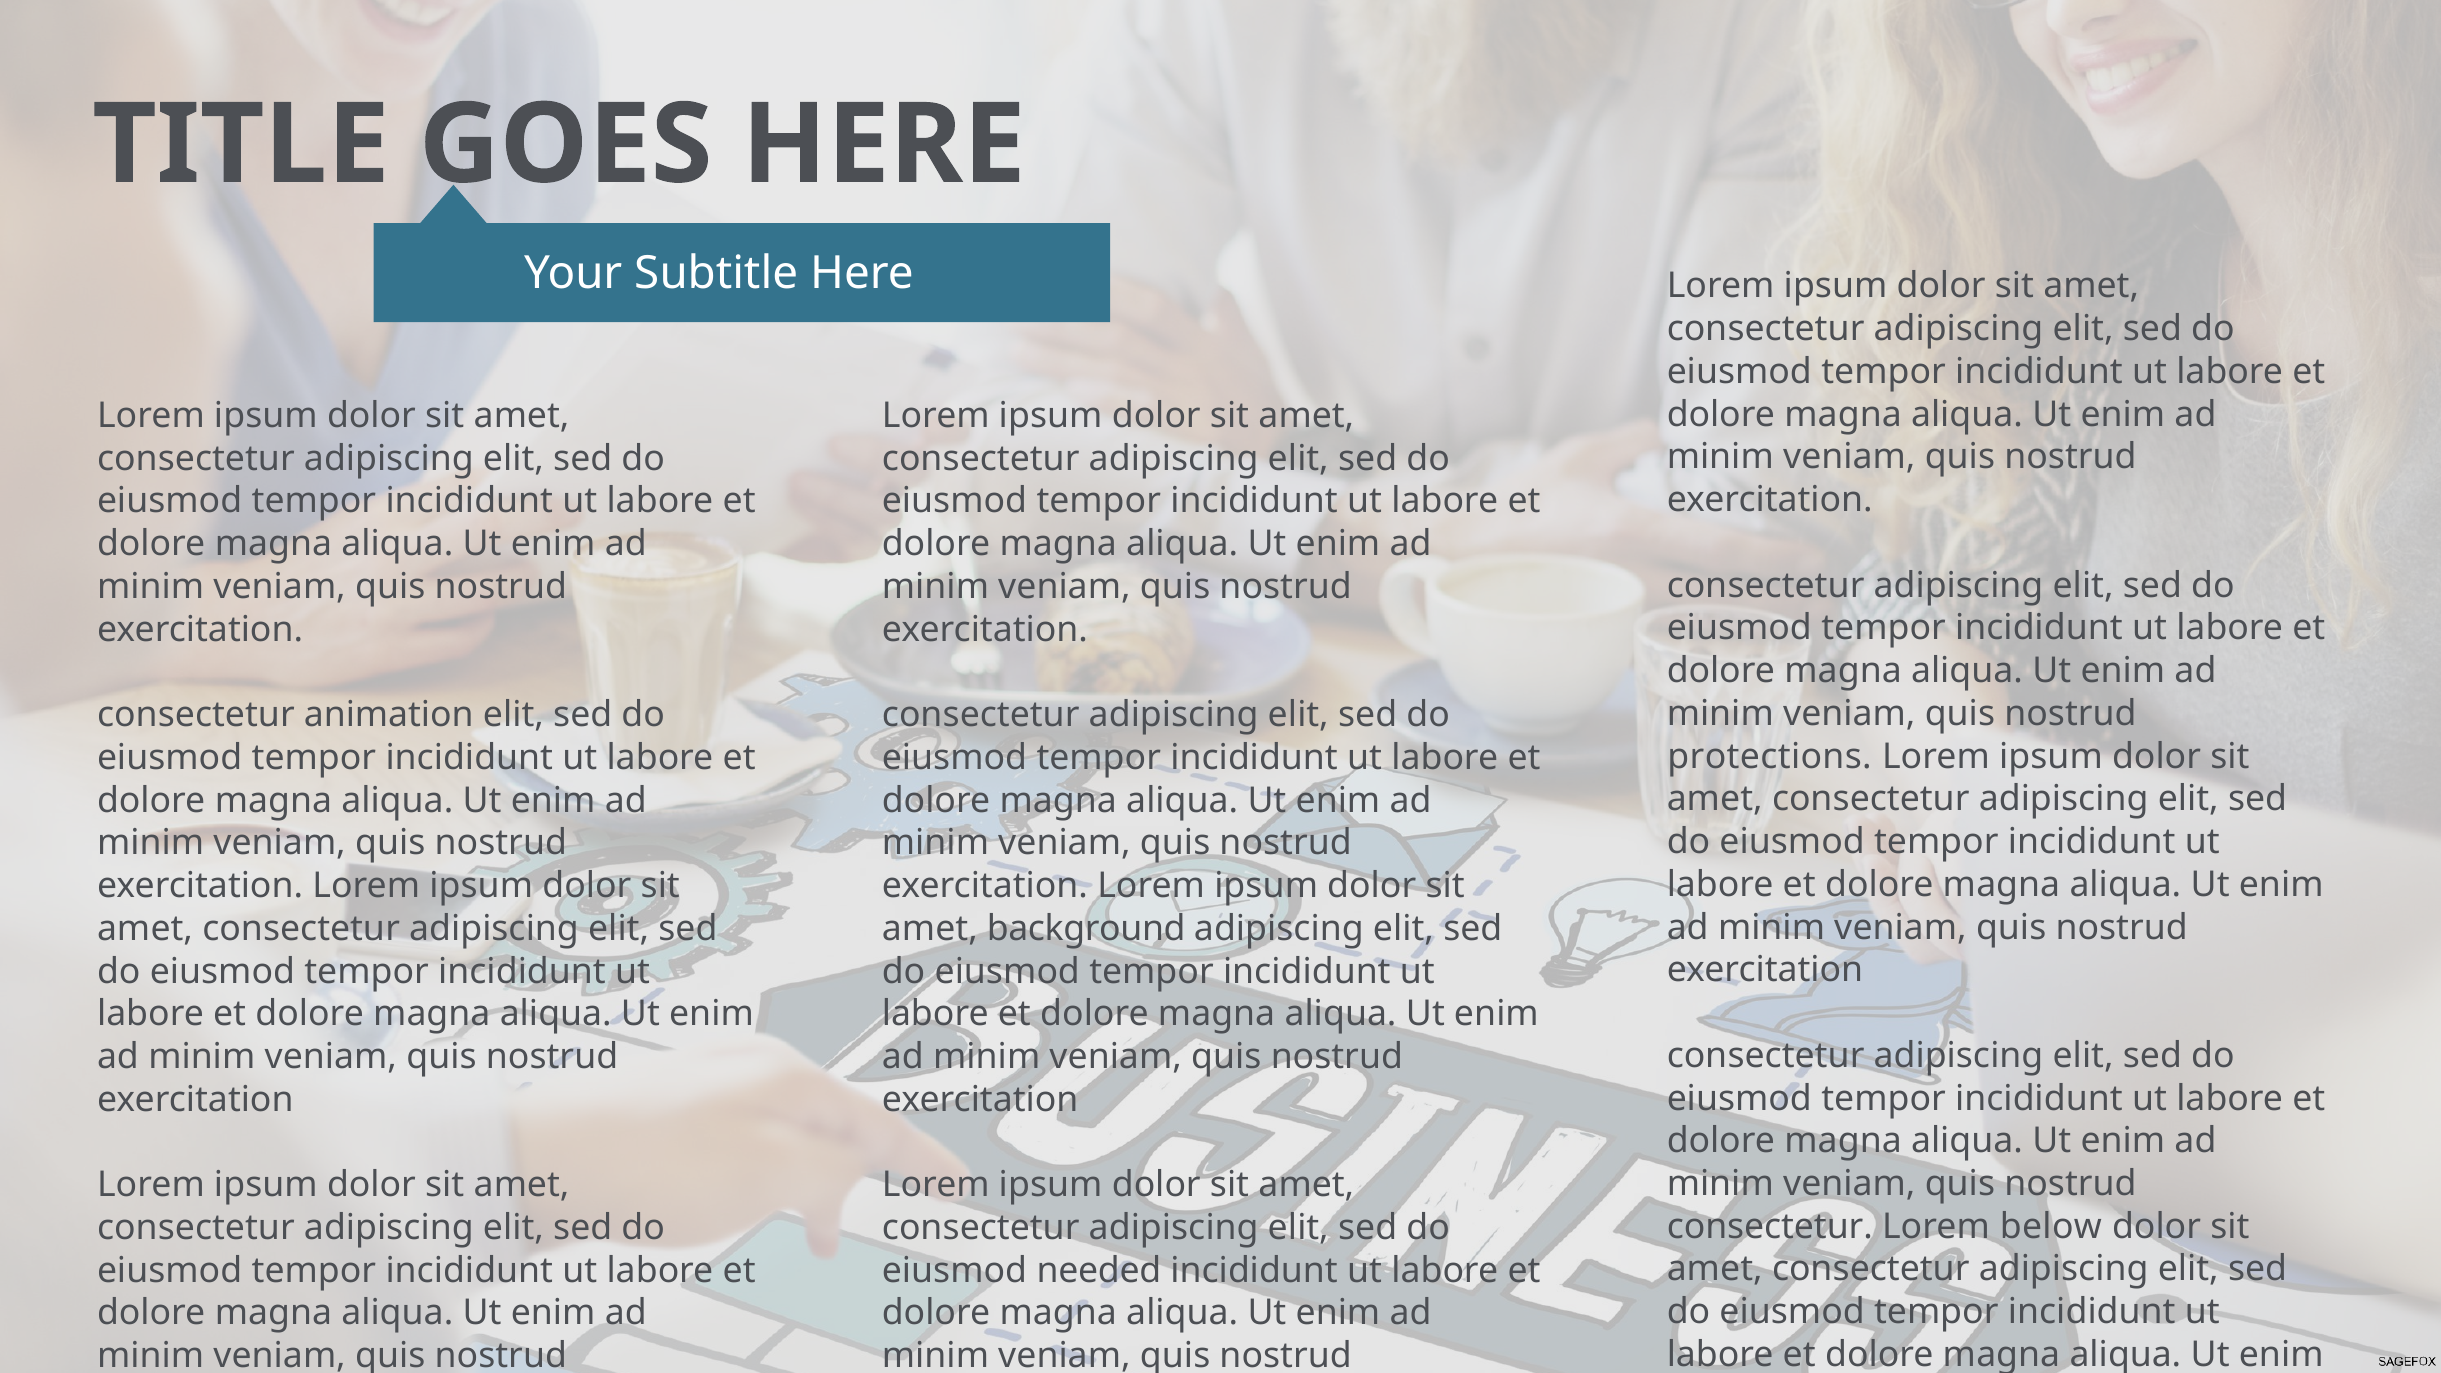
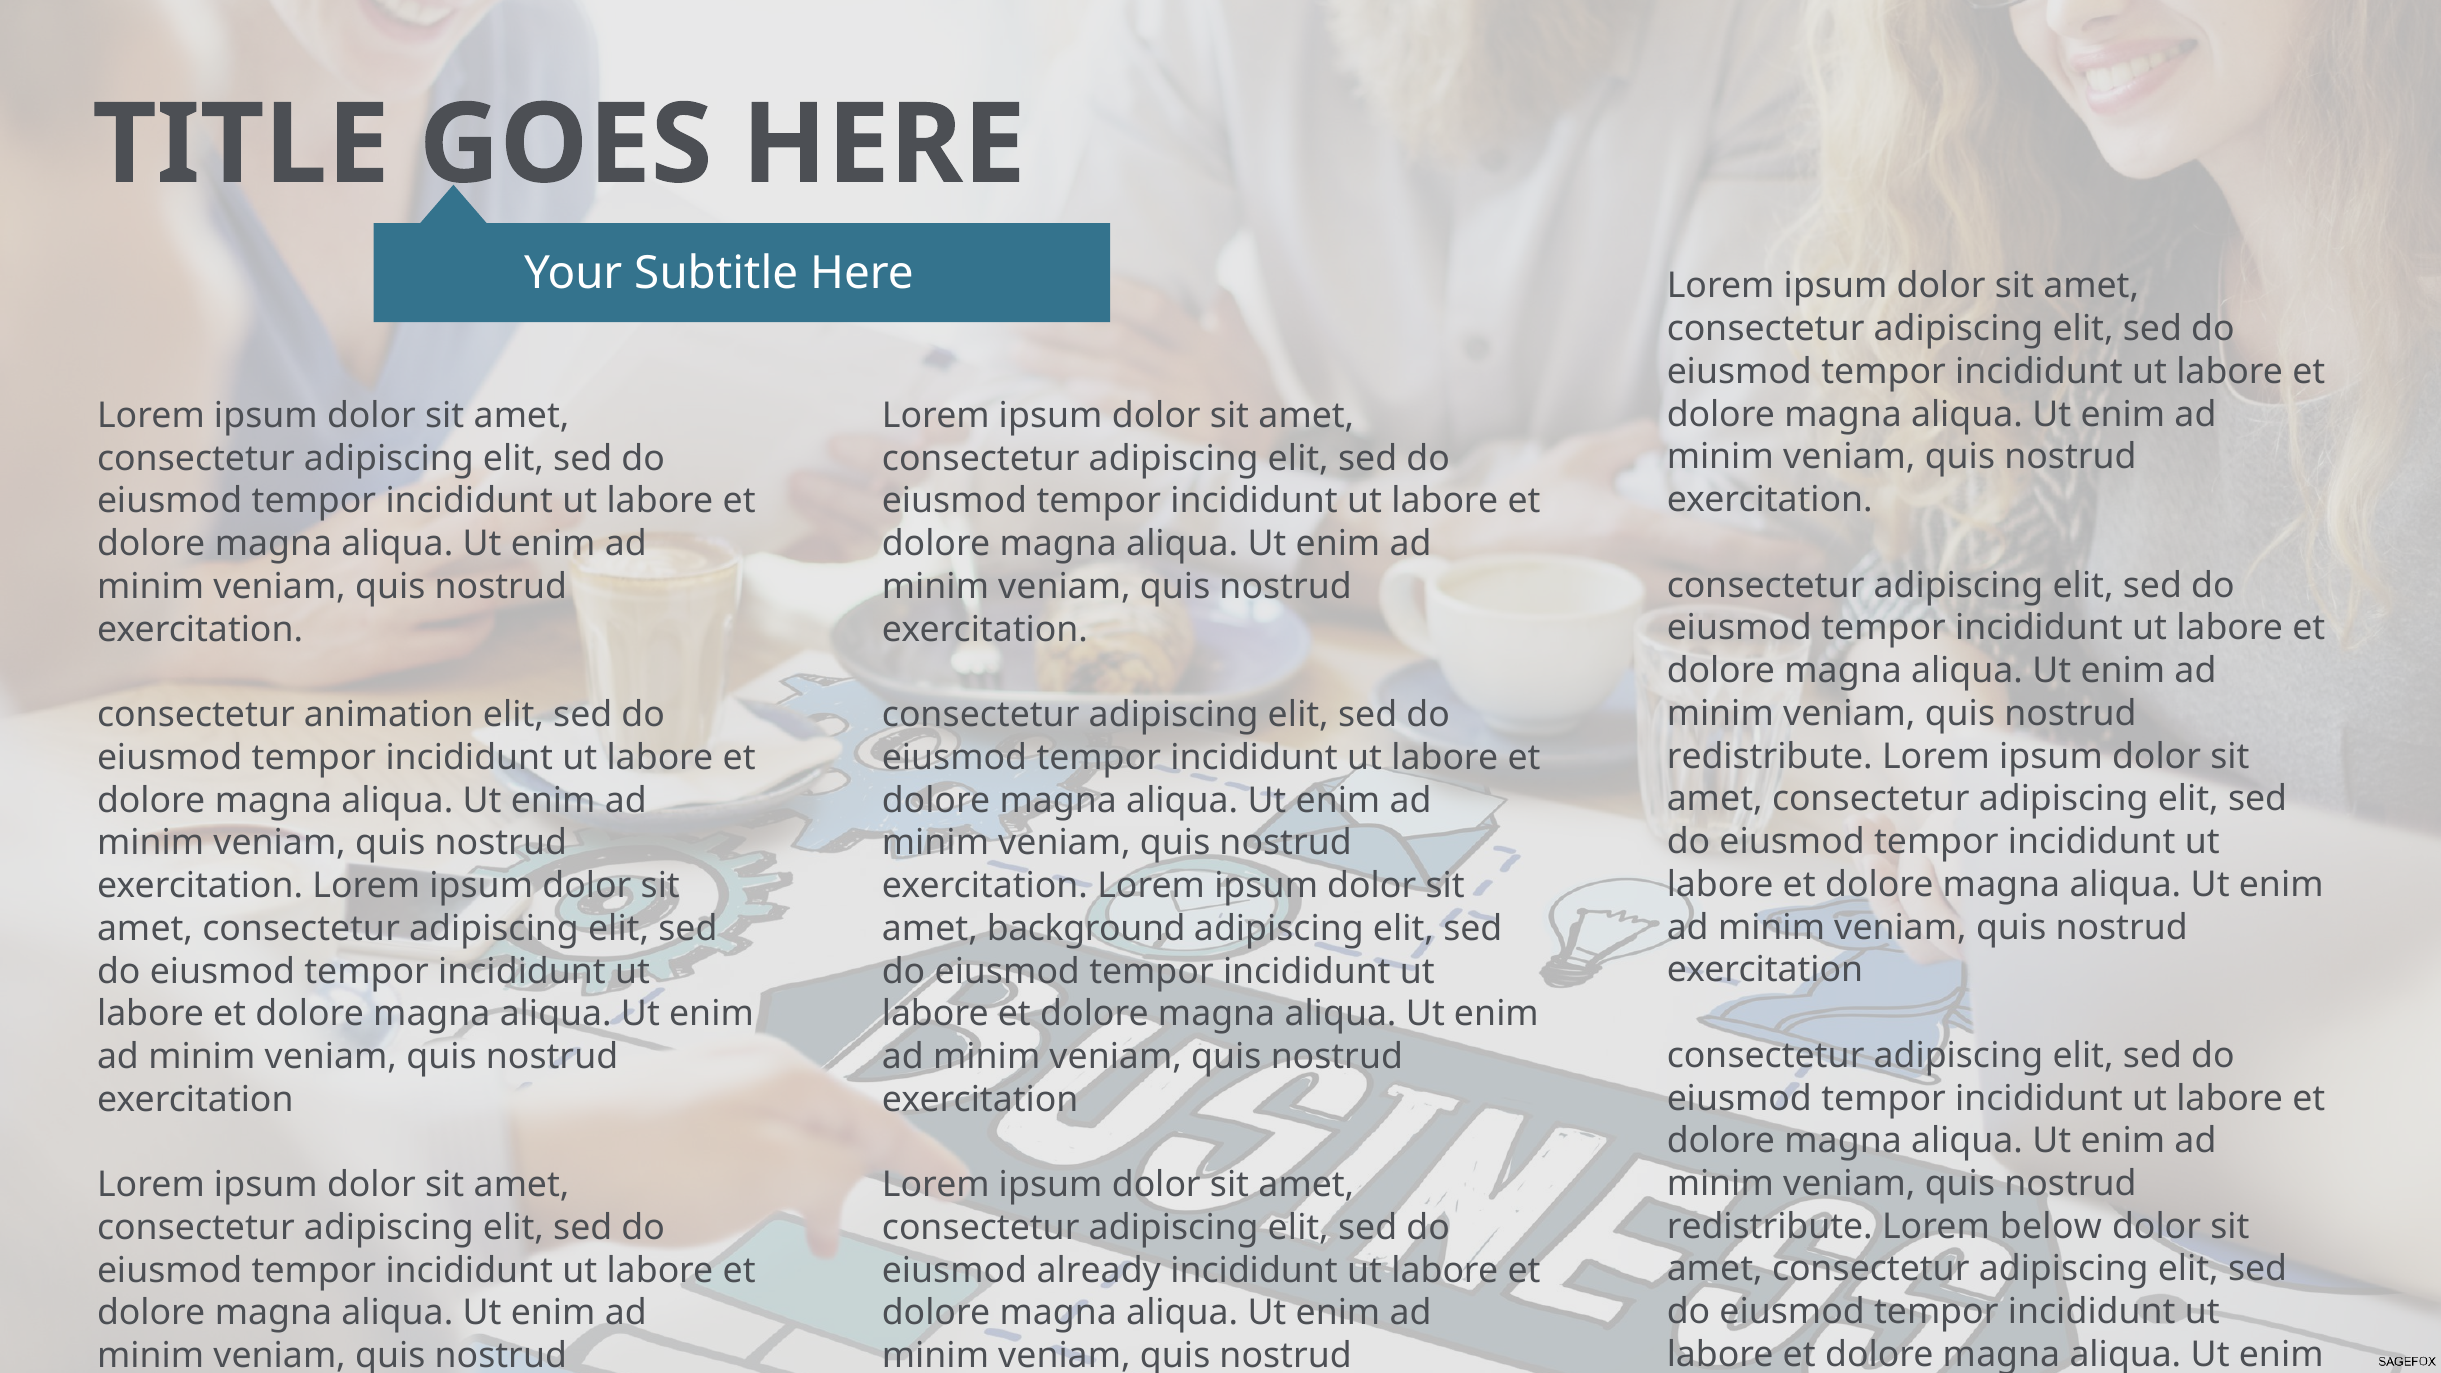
protections: protections -> redistribute (1770, 756)
consectetur: consectetur -> redistribute (1770, 1227)
needed: needed -> already (1099, 1270)
